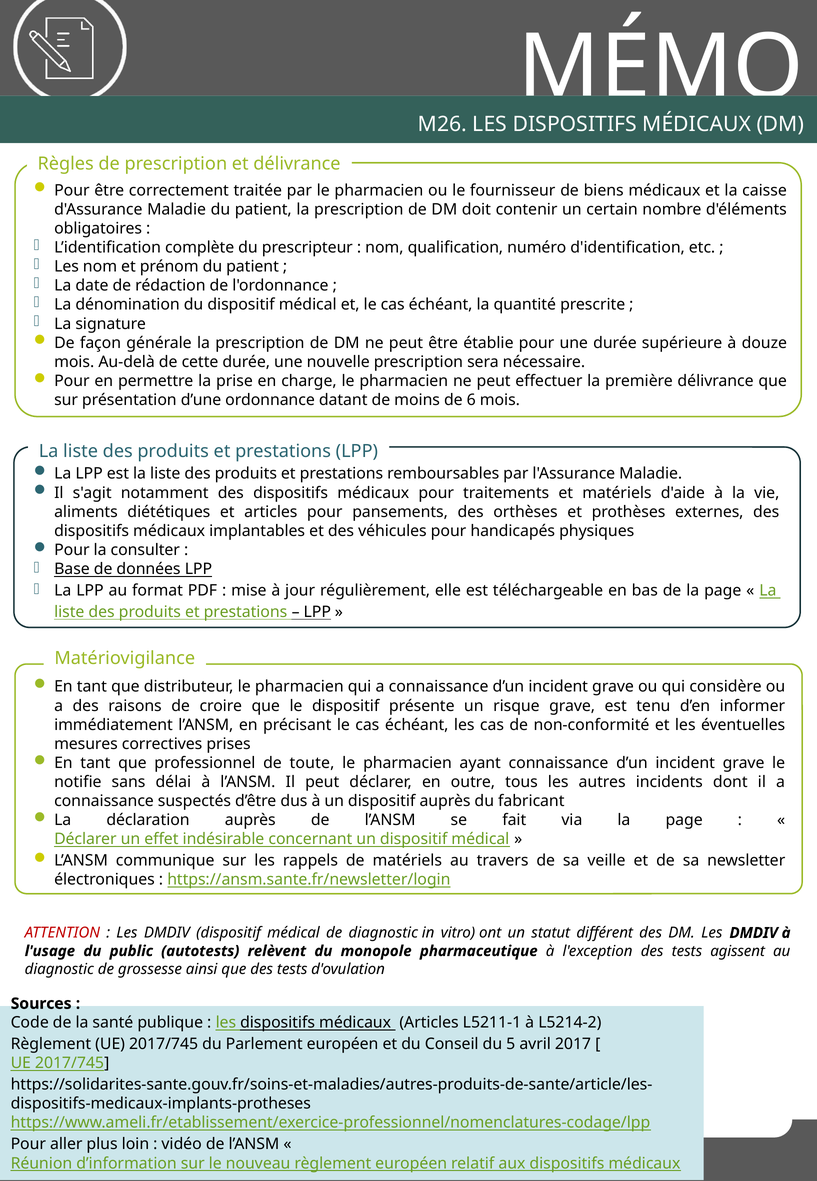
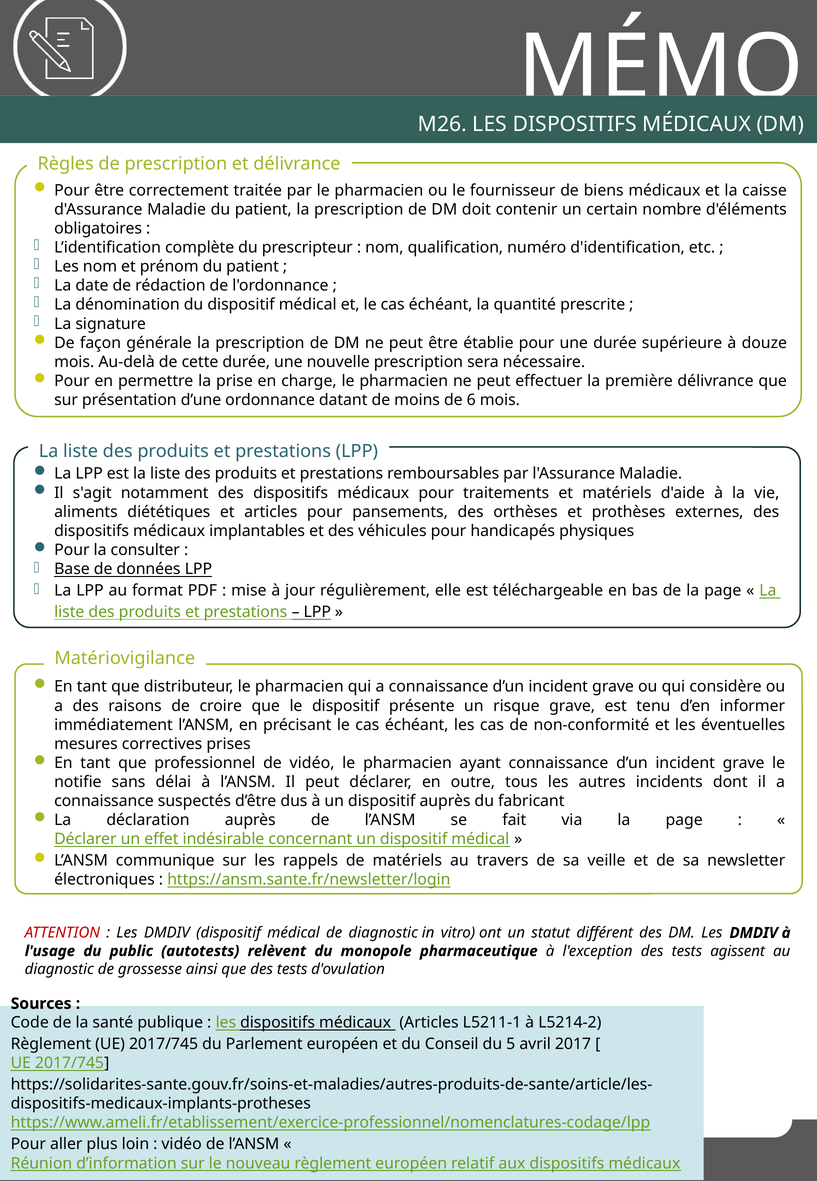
de toute: toute -> vidéo (312, 762)
